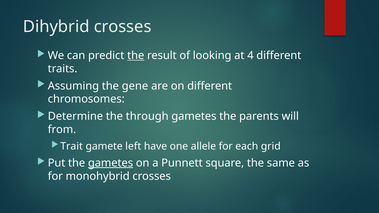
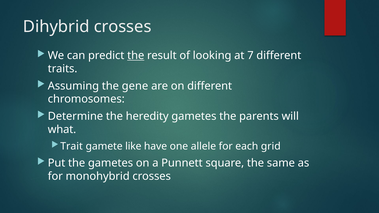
4: 4 -> 7 (250, 56)
through: through -> heredity (147, 116)
from: from -> what (62, 130)
left: left -> like (133, 146)
gametes underline: present -> none (111, 163)
